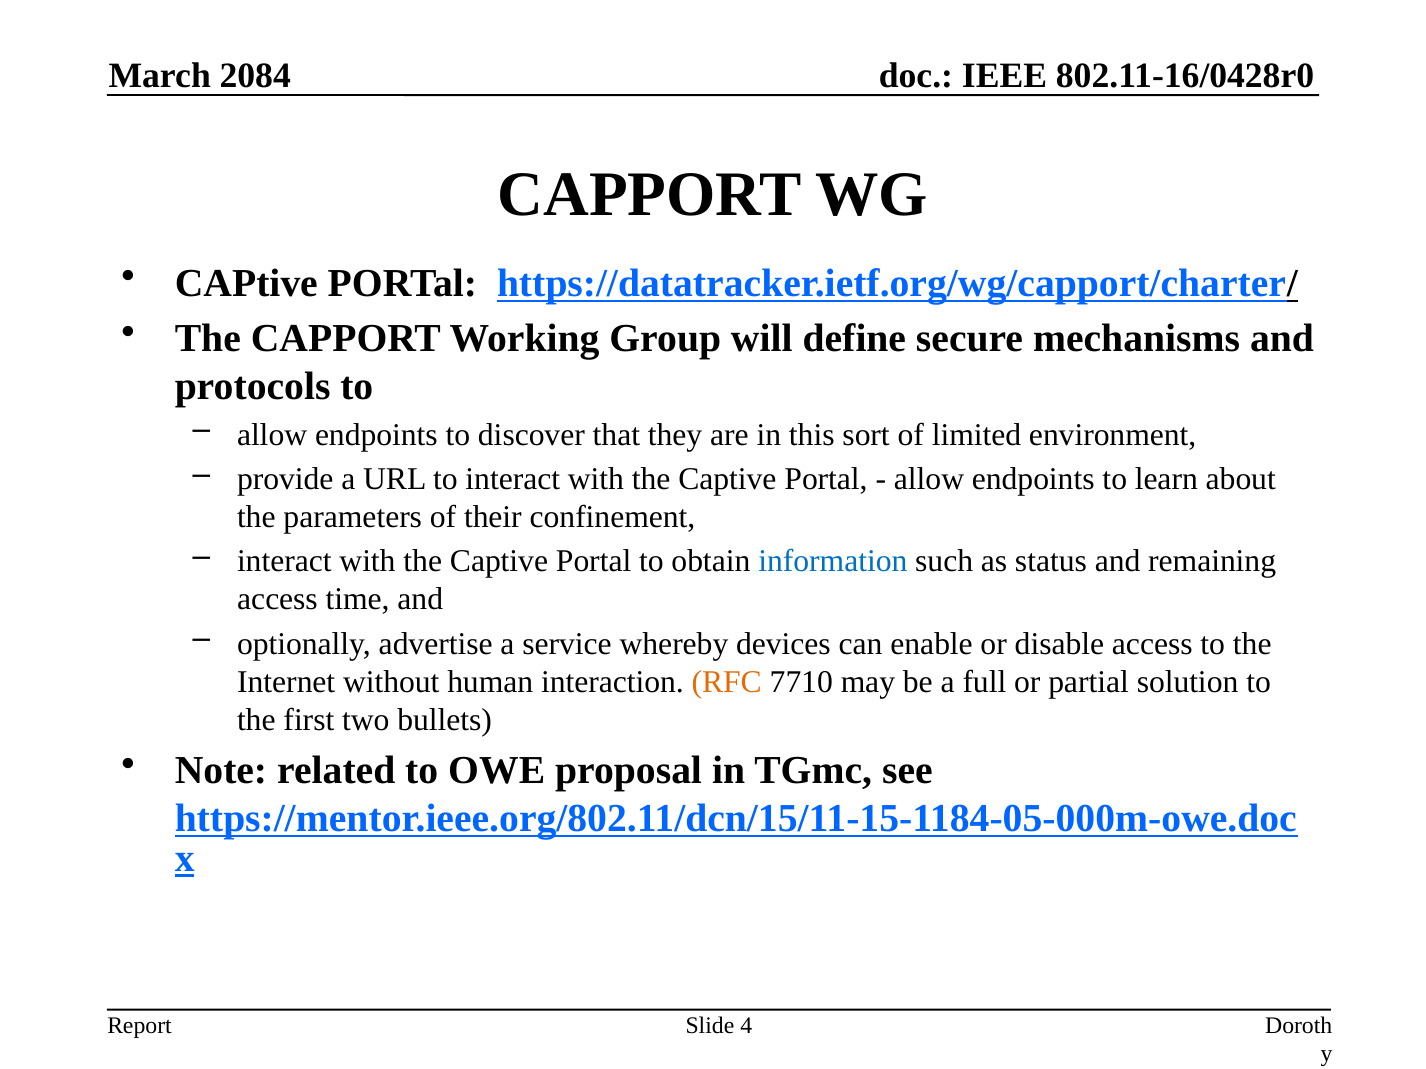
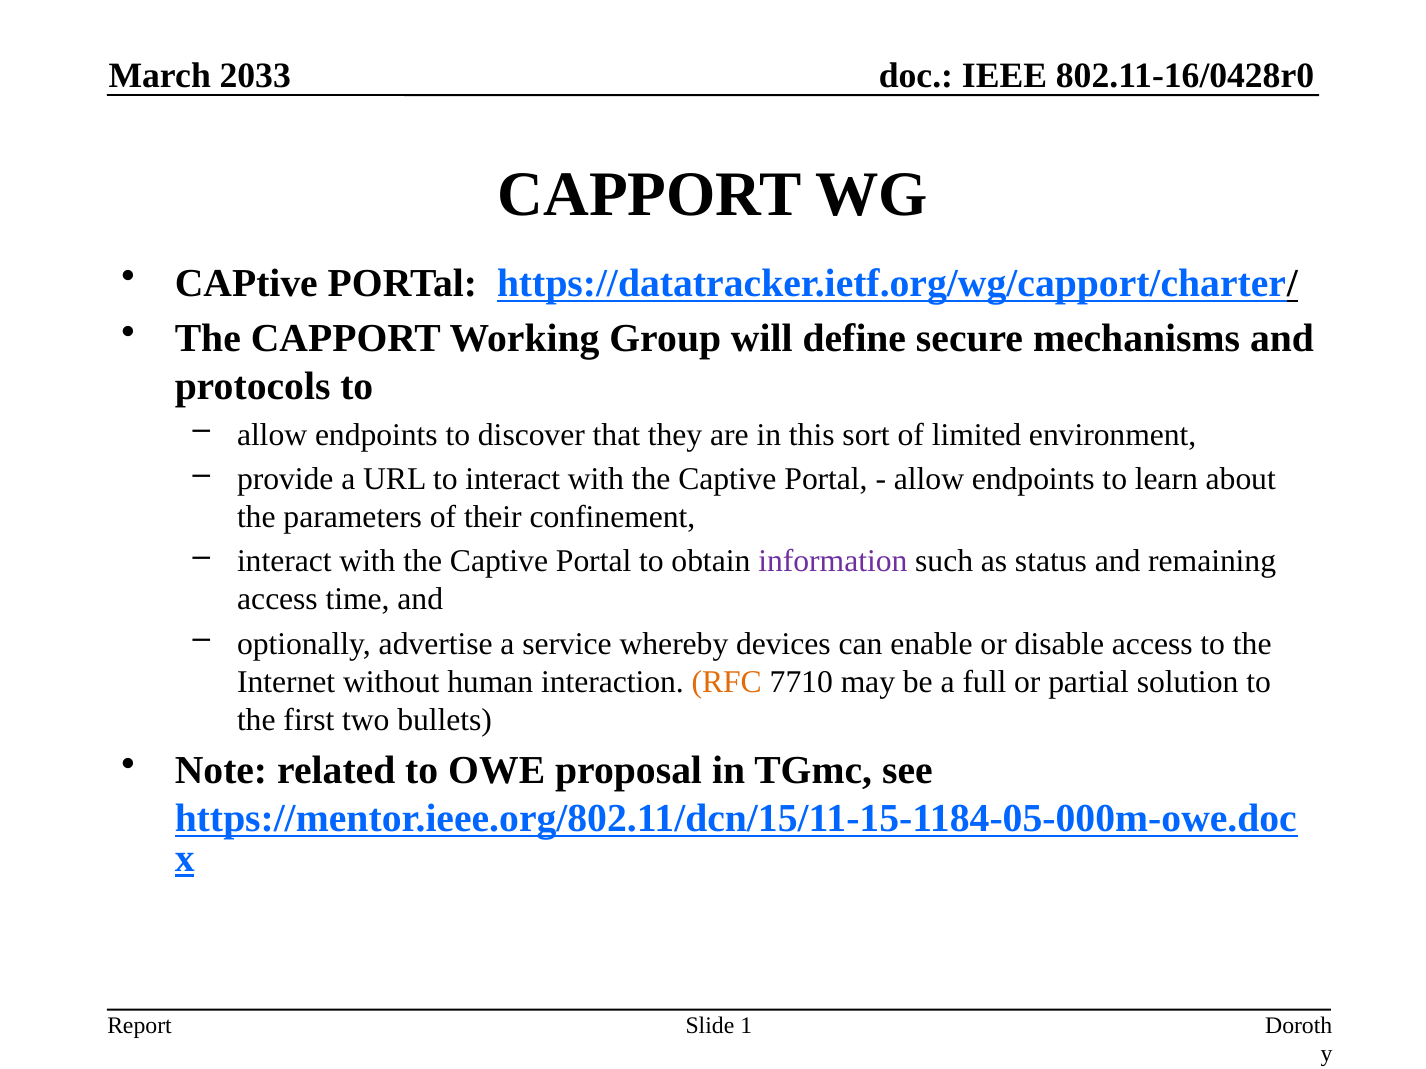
2084: 2084 -> 2033 (255, 76)
information colour: blue -> purple (833, 562)
4: 4 -> 1 (746, 1026)
